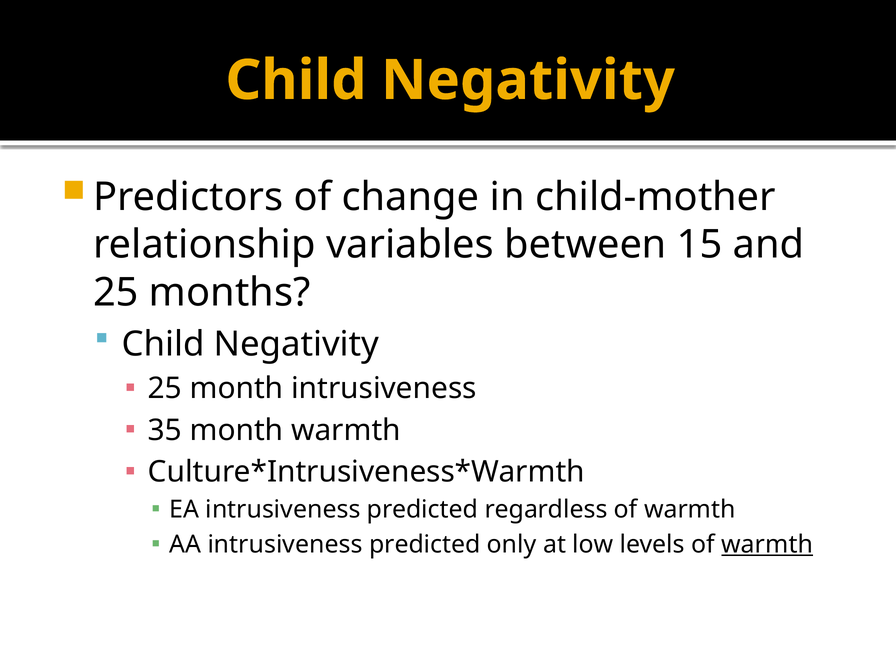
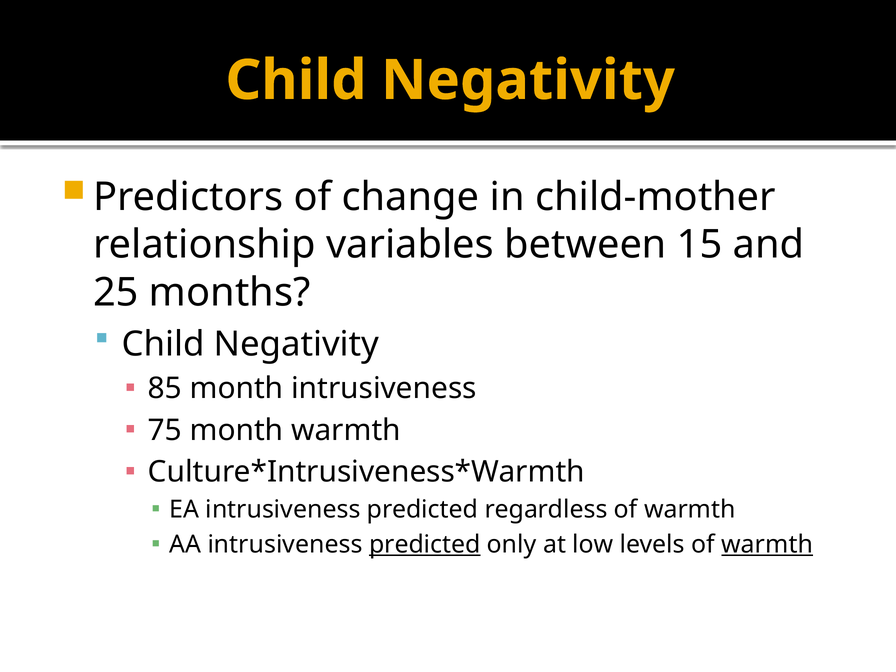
25: 25 -> 85 (165, 388)
35: 35 -> 75 (165, 430)
predicted underline: none -> present (425, 544)
